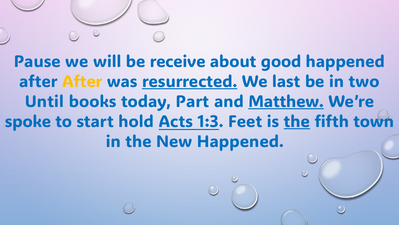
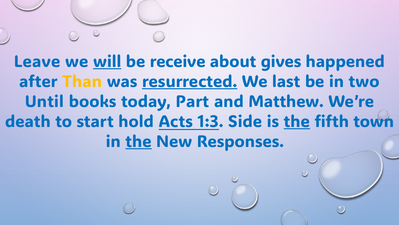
Pause: Pause -> Leave (37, 61)
will underline: none -> present (107, 61)
good: good -> gives (281, 61)
after After: After -> Than (82, 81)
Matthew underline: present -> none (286, 101)
spoke: spoke -> death (28, 121)
Feet: Feet -> Side (245, 121)
the underline: none -> present (139, 141)
New Happened: Happened -> Responses (240, 141)
